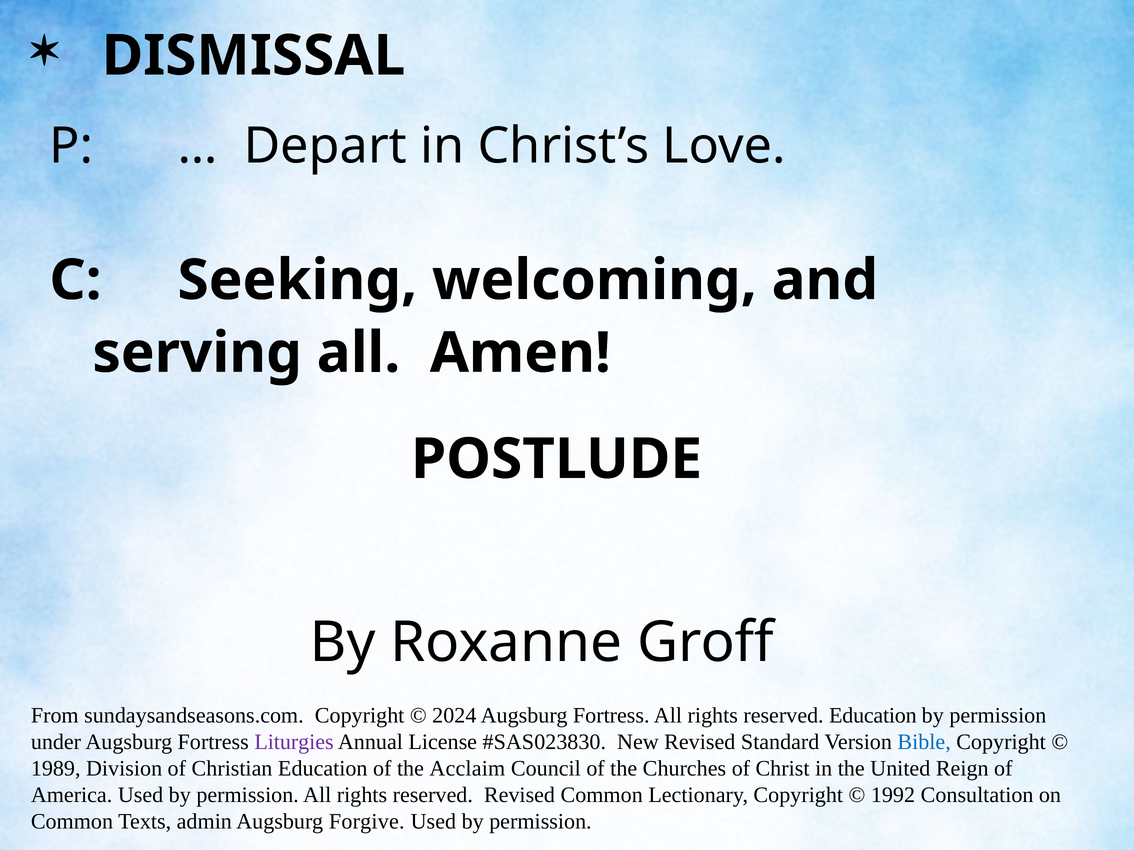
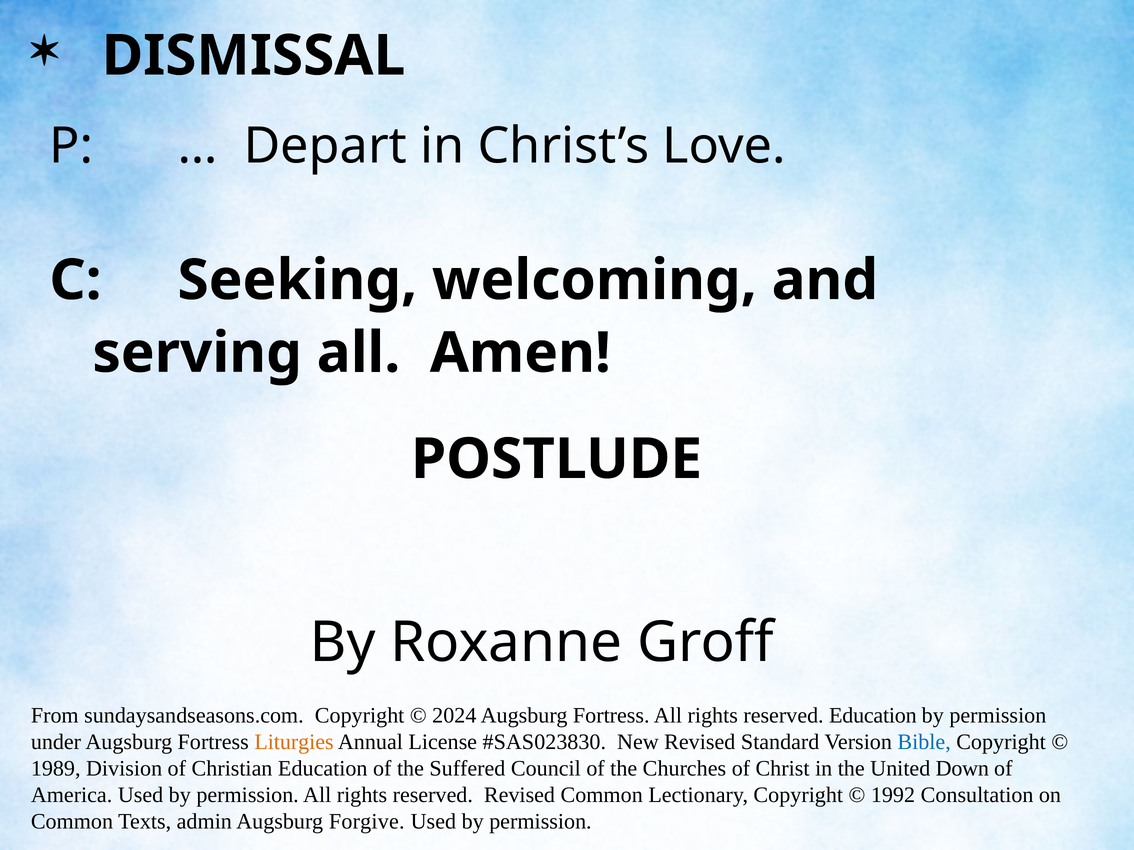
Liturgies colour: purple -> orange (294, 743)
Acclaim: Acclaim -> Suffered (467, 769)
Reign: Reign -> Down (962, 769)
